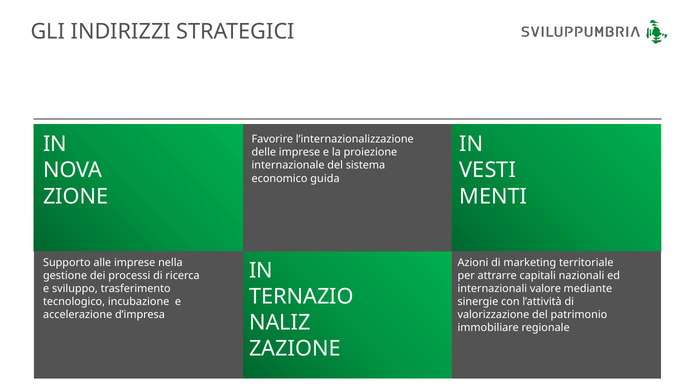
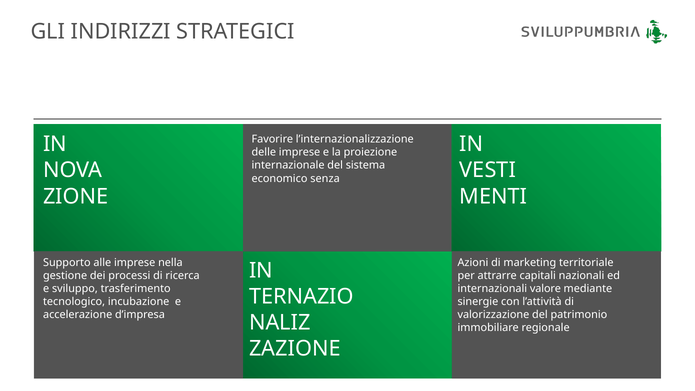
guida: guida -> senza (325, 178)
